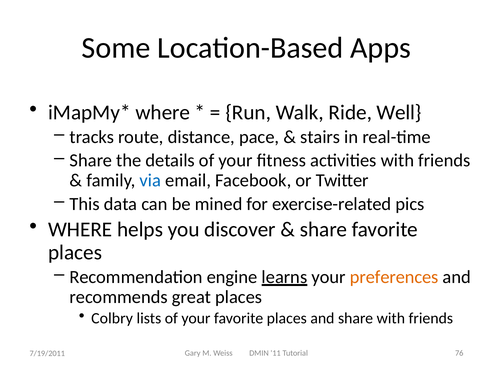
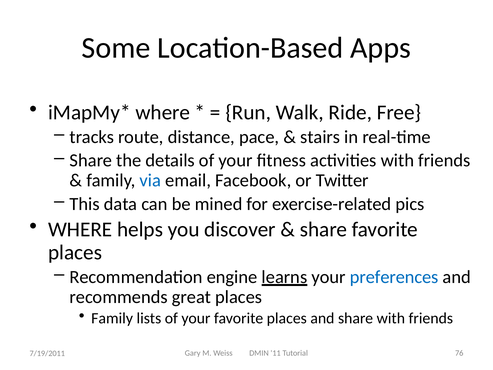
Well: Well -> Free (399, 112)
preferences colour: orange -> blue (394, 277)
Colbry: Colbry -> Family (112, 318)
